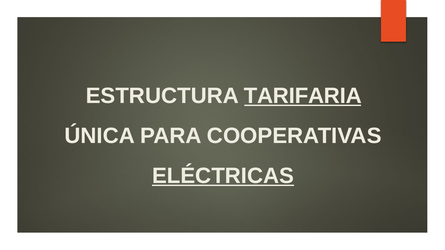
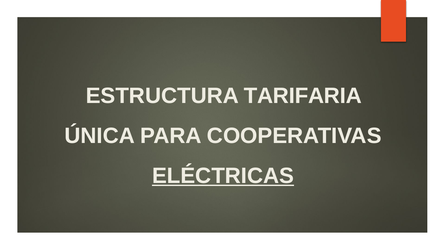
TARIFARIA underline: present -> none (303, 96)
